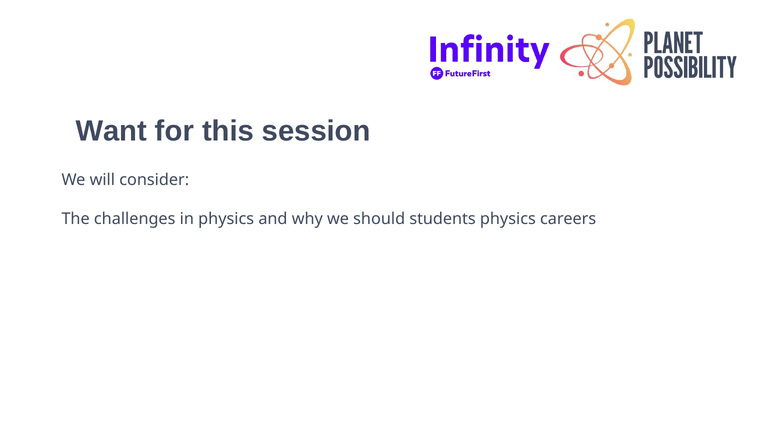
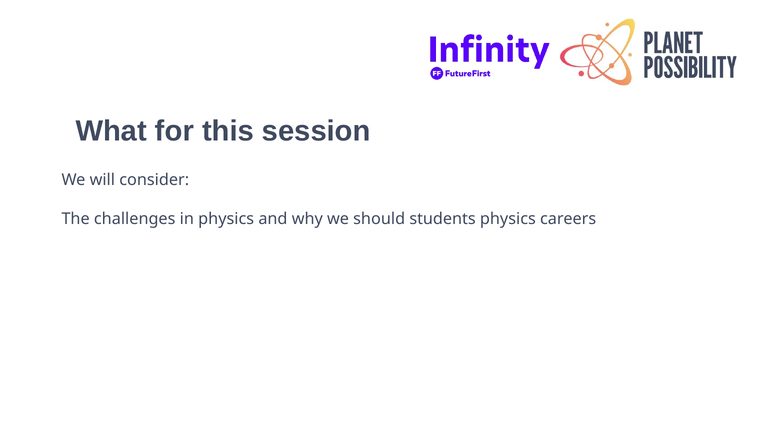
Want: Want -> What (111, 131)
